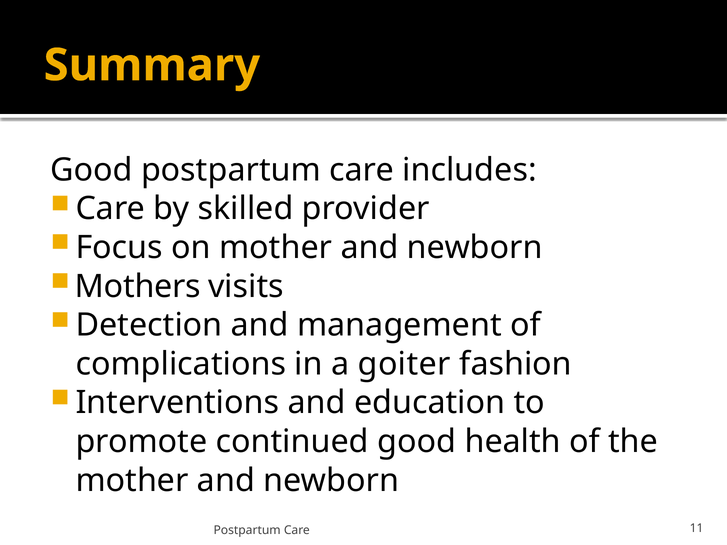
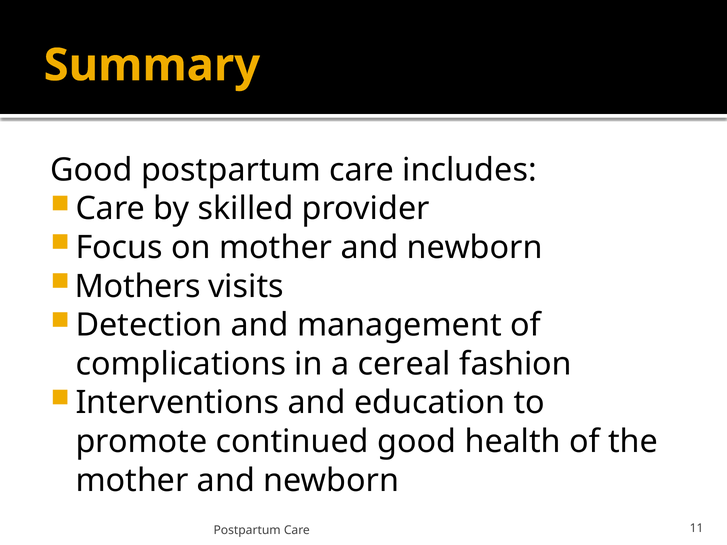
goiter: goiter -> cereal (404, 364)
